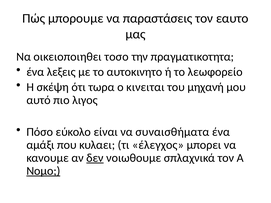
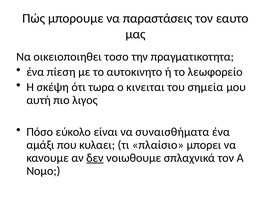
λεξεις: λεξεις -> πίεση (61, 72)
μηχανή: μηχανή -> σημεία (206, 87)
αυτό: αυτό -> αυτή (39, 100)
έλεγχος: έλεγχος -> πλαίσιο (158, 145)
Νομο underline: present -> none (43, 171)
